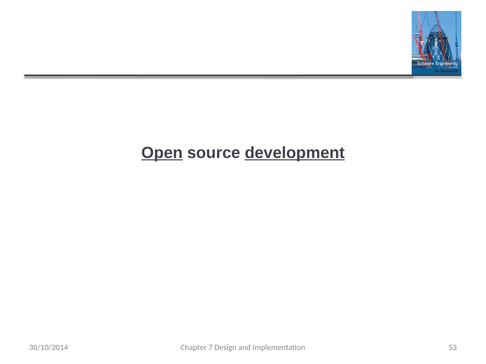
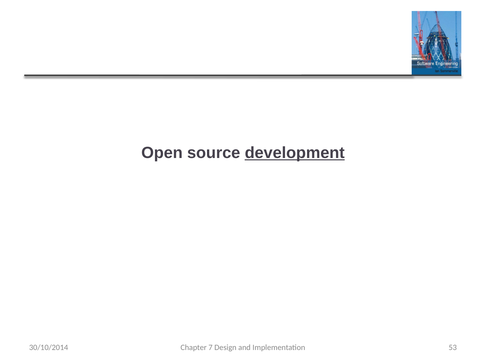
Open underline: present -> none (162, 153)
